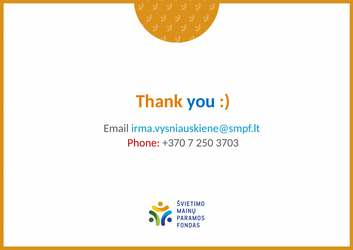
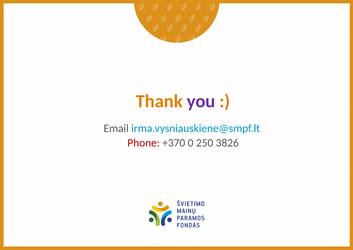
you colour: blue -> purple (201, 101)
7: 7 -> 0 (191, 143)
3703: 3703 -> 3826 (227, 143)
